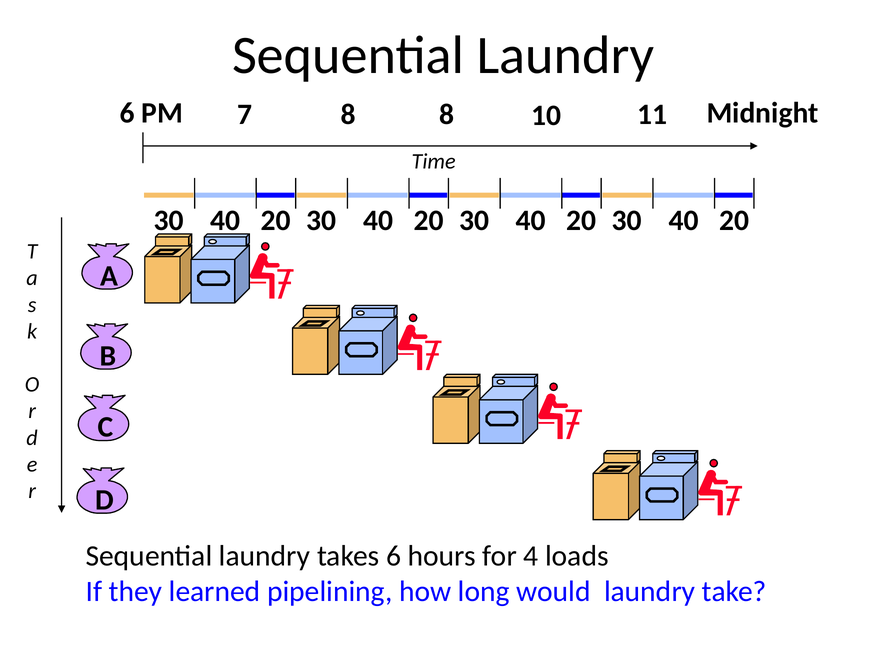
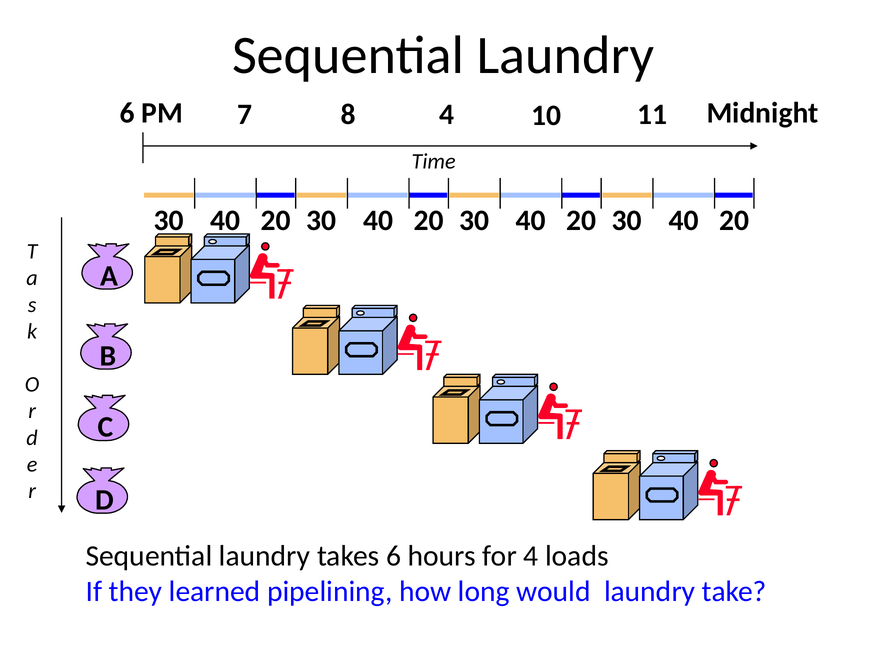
8 8: 8 -> 4 (447, 114)
